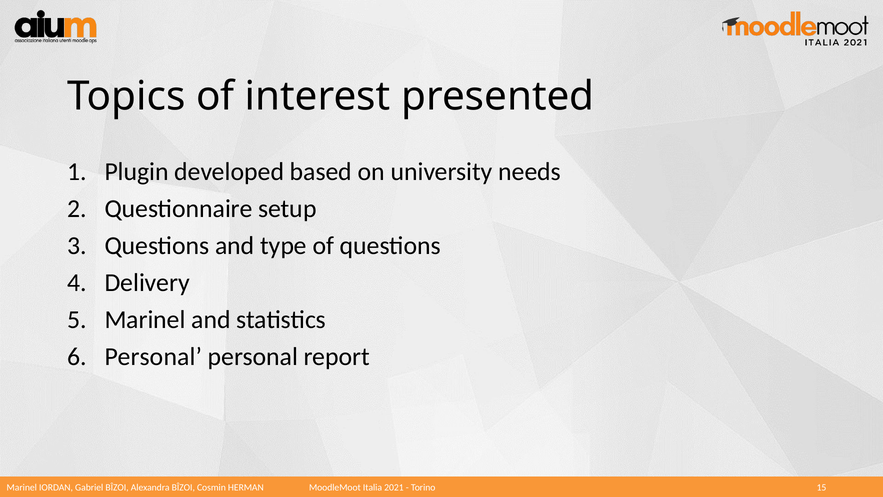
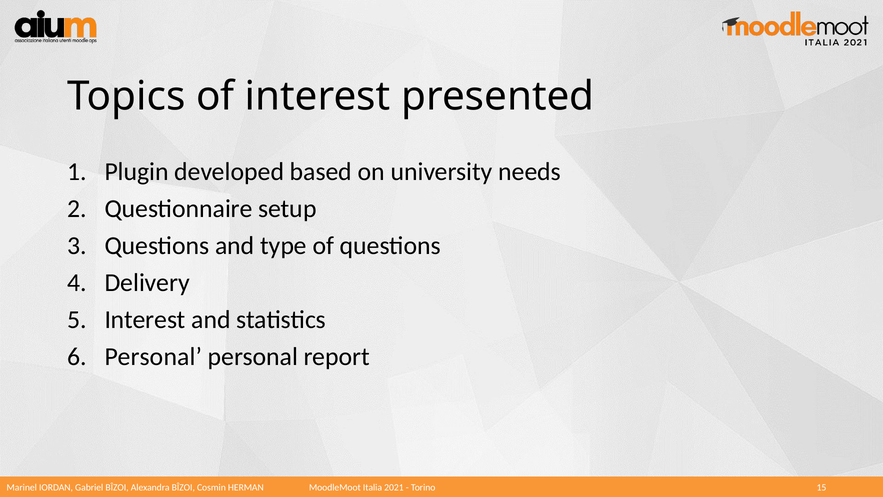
Marinel: Marinel -> Interest (145, 320)
